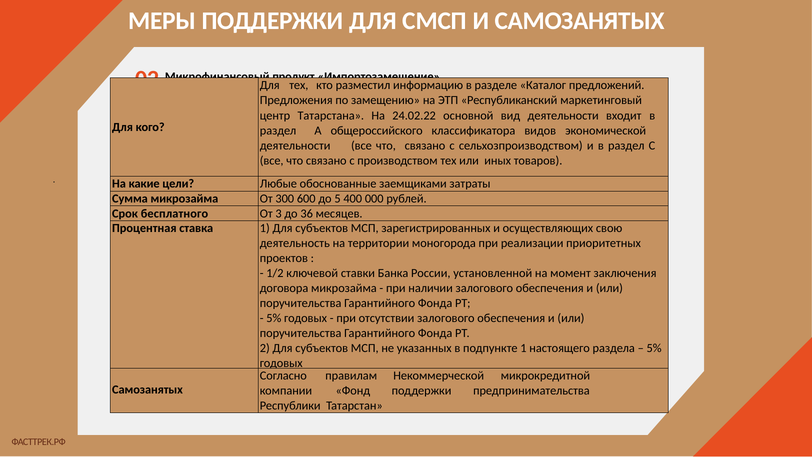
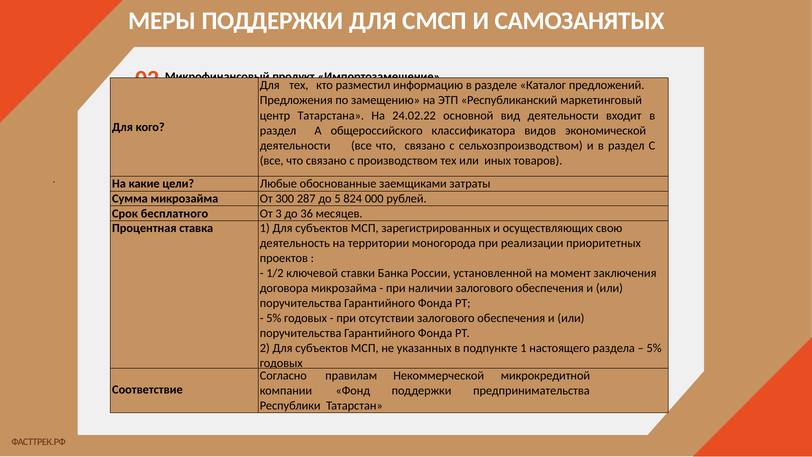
600: 600 -> 287 (306, 199)
400: 400 -> 824 (353, 199)
Самозанятых: Самозанятых -> Соответствие (147, 390)
